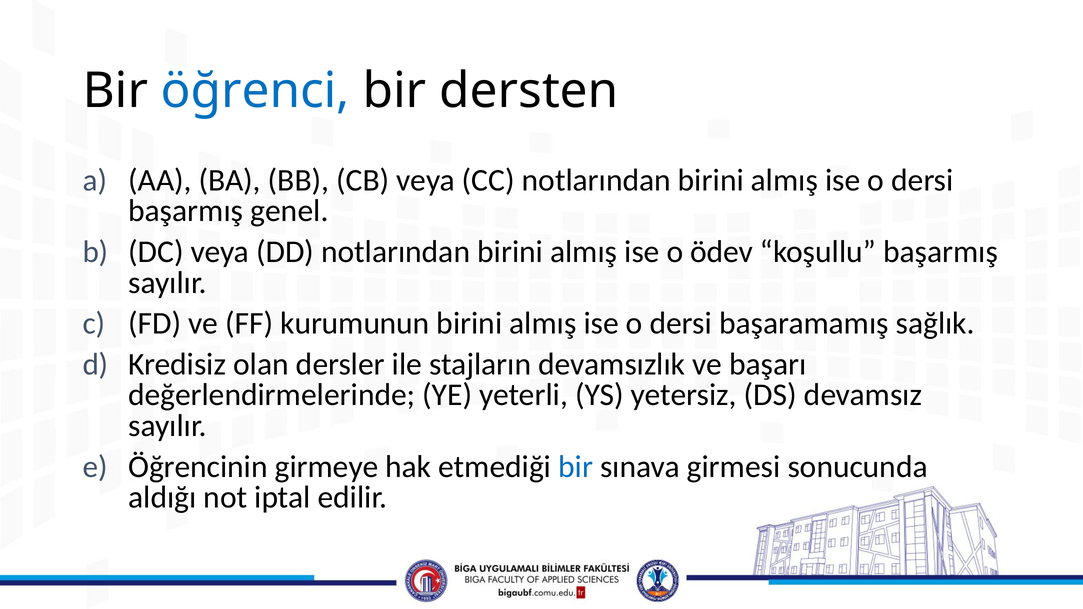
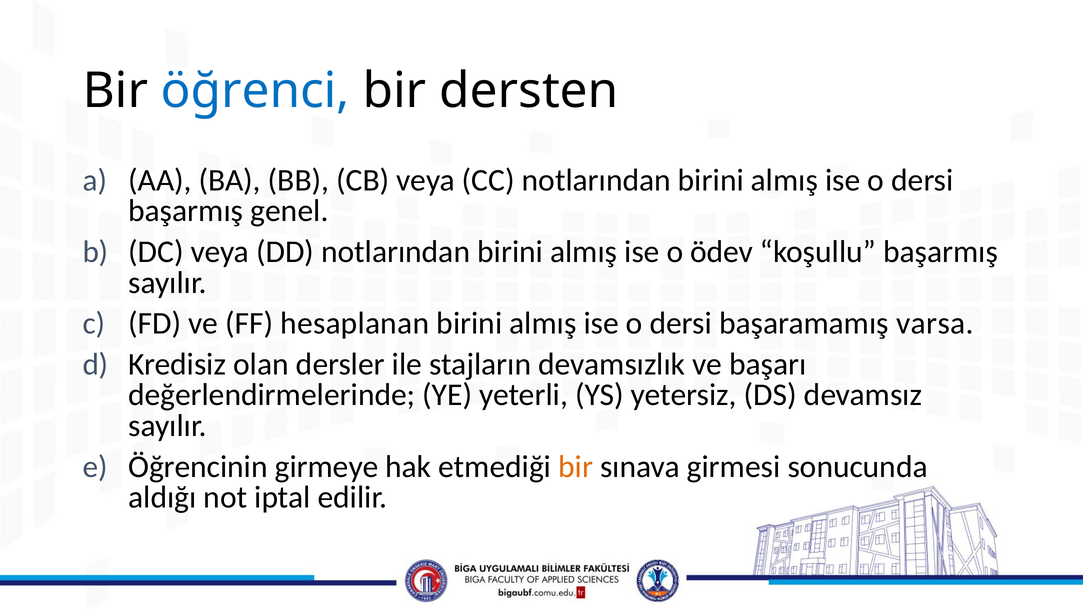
kurumunun: kurumunun -> hesaplanan (355, 324)
sağlık: sağlık -> varsa (935, 324)
bir colour: blue -> orange (576, 467)
